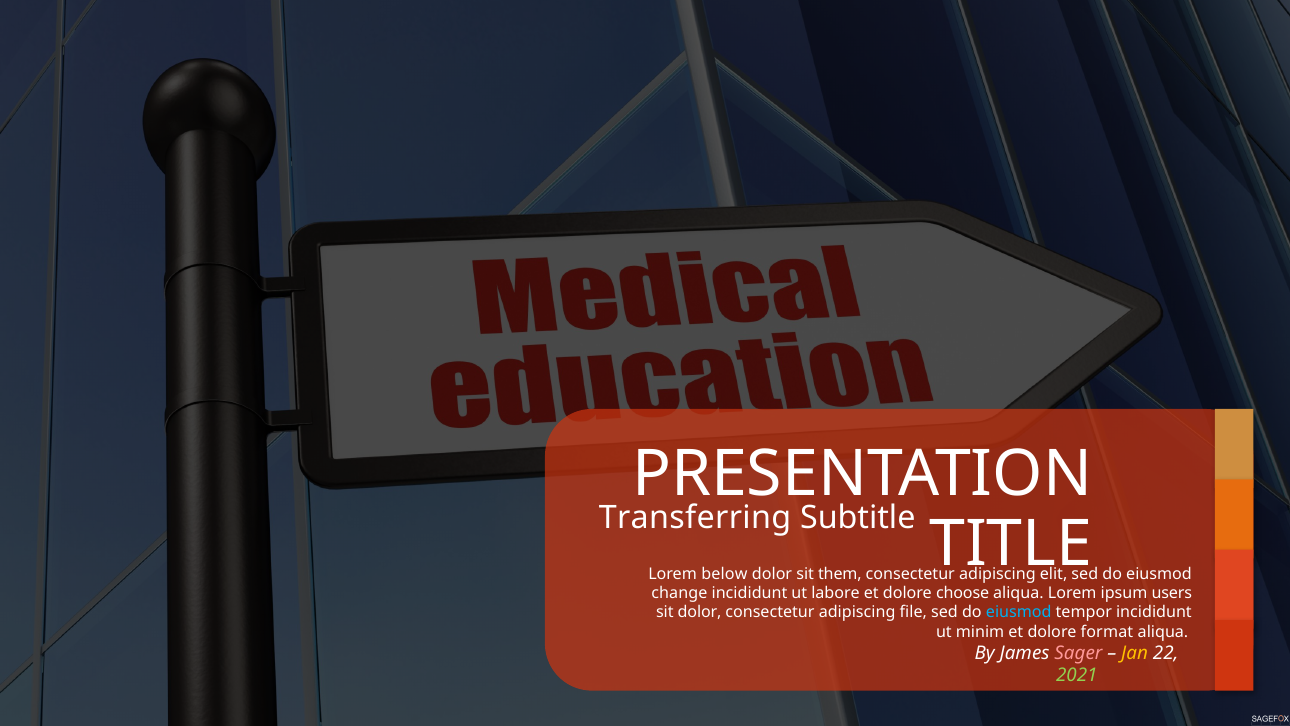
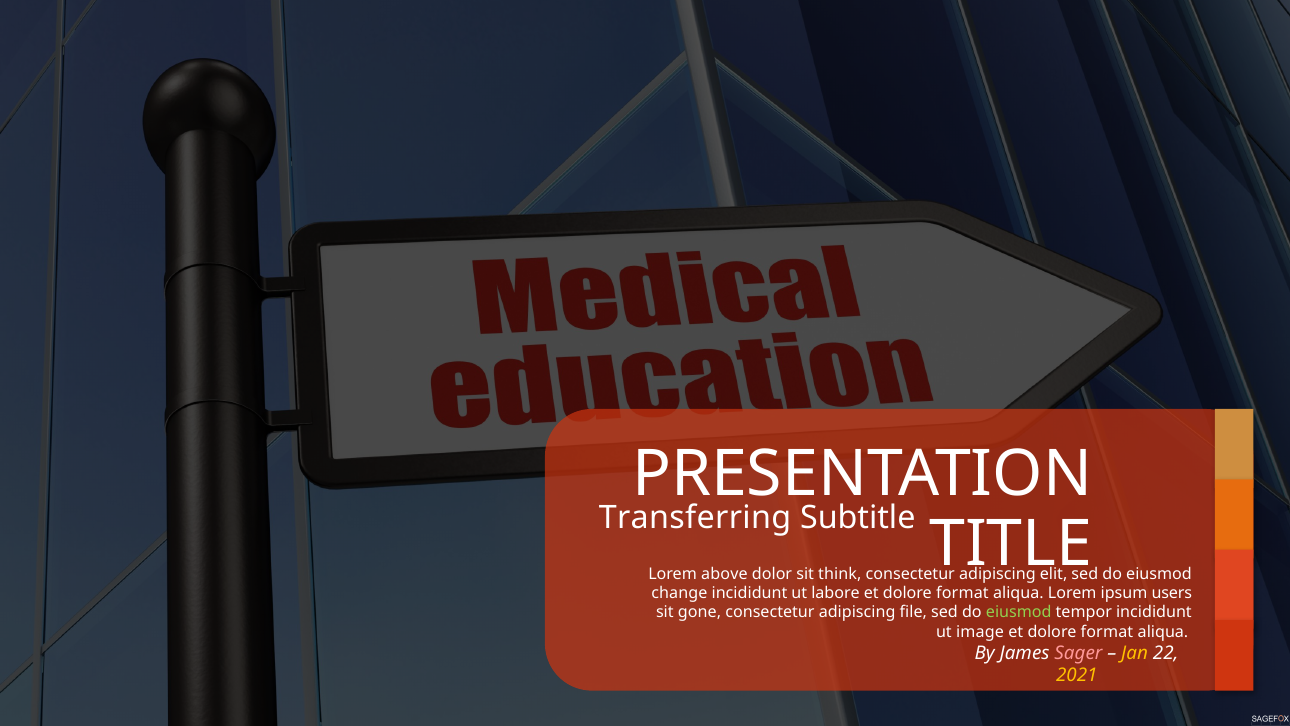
below: below -> above (724, 574)
them: them -> think (840, 574)
labore et dolore choose: choose -> format (962, 593)
sit dolor: dolor -> gone (699, 612)
eiusmod colour: light blue -> light green (1019, 612)
minim: minim -> image (980, 632)
2021 colour: light green -> yellow (1077, 675)
